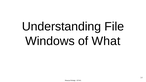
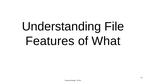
Windows: Windows -> Features (50, 41)
